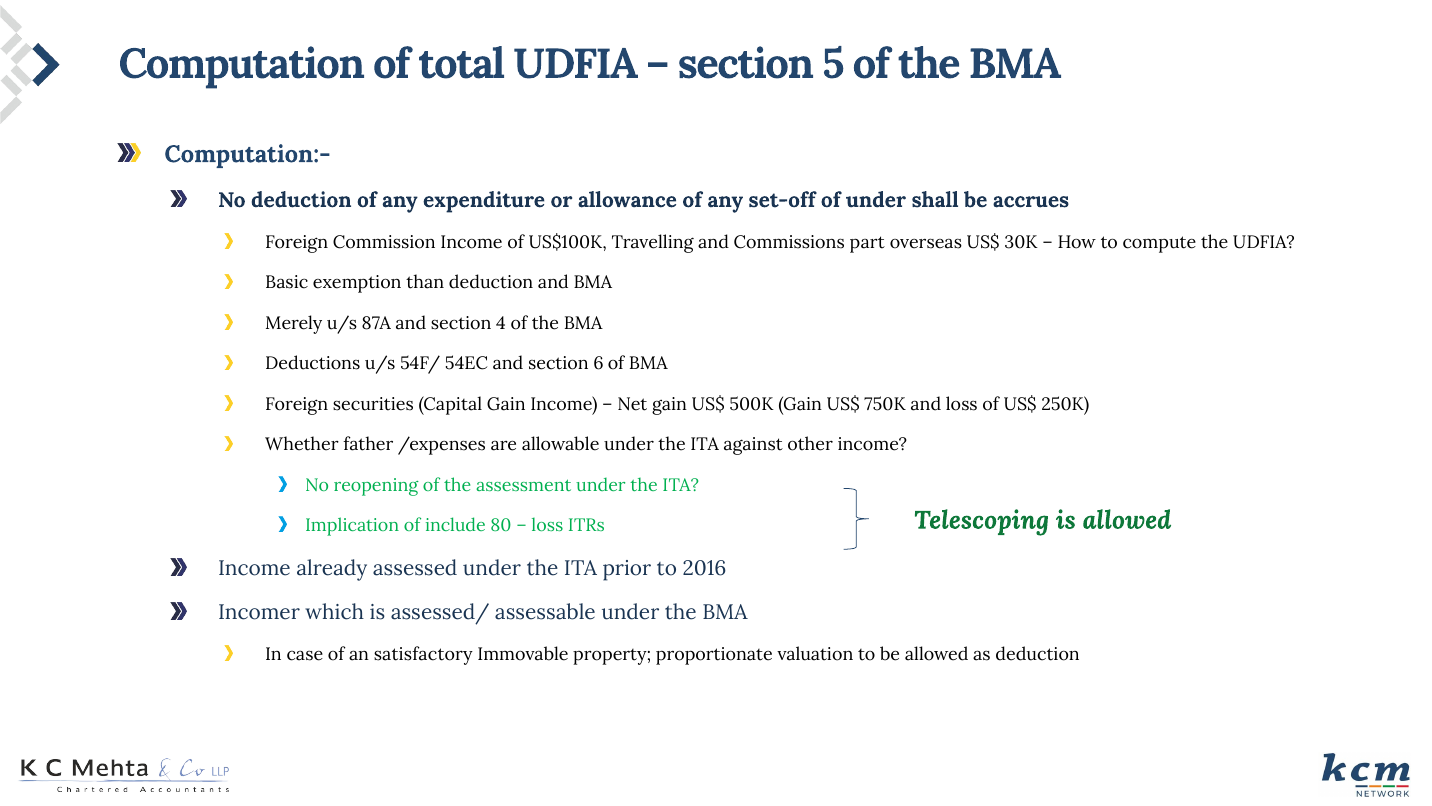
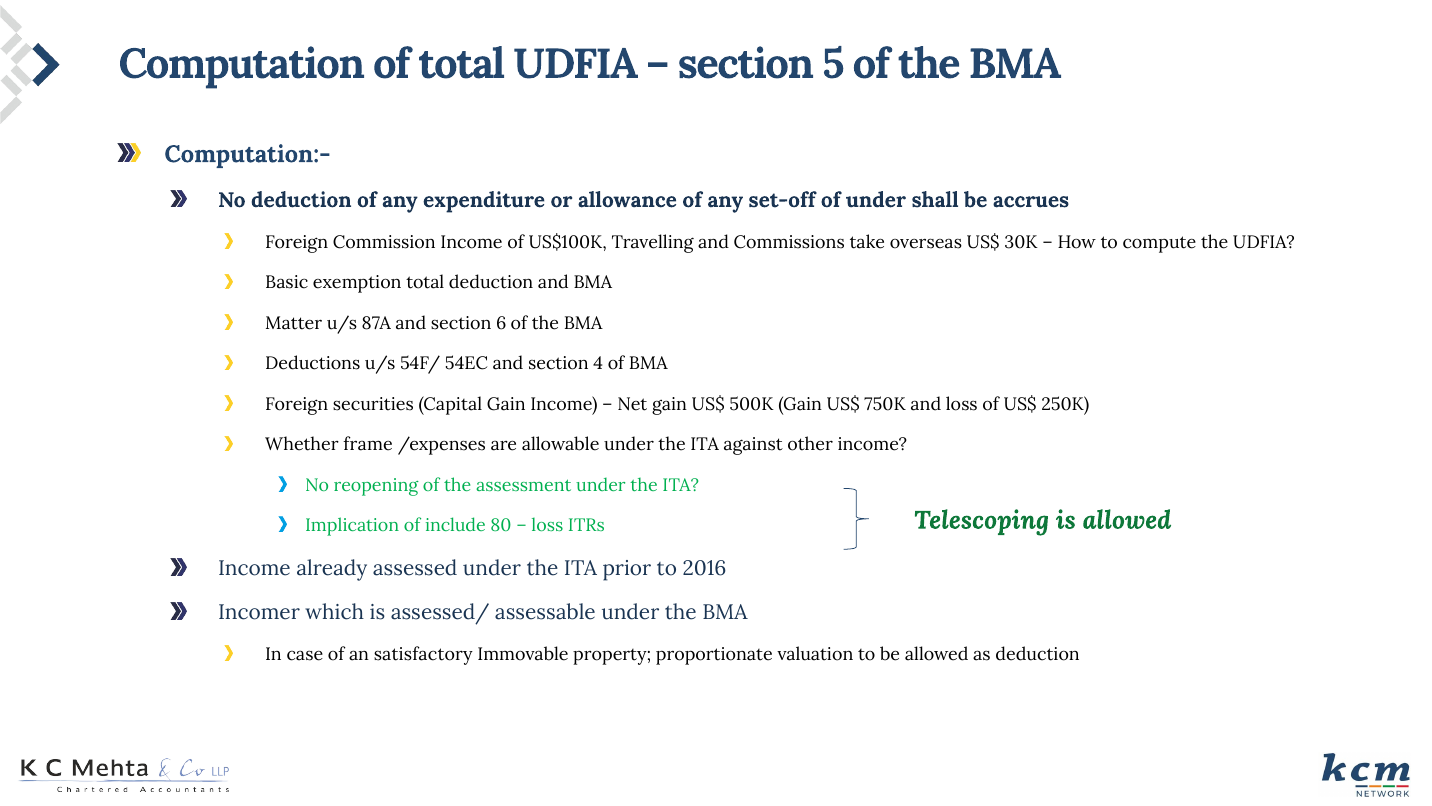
part: part -> take (867, 242)
exemption than: than -> total (425, 282)
Merely: Merely -> Matter (294, 323)
4: 4 -> 6 (501, 323)
6: 6 -> 4 (598, 363)
father: father -> frame (368, 444)
